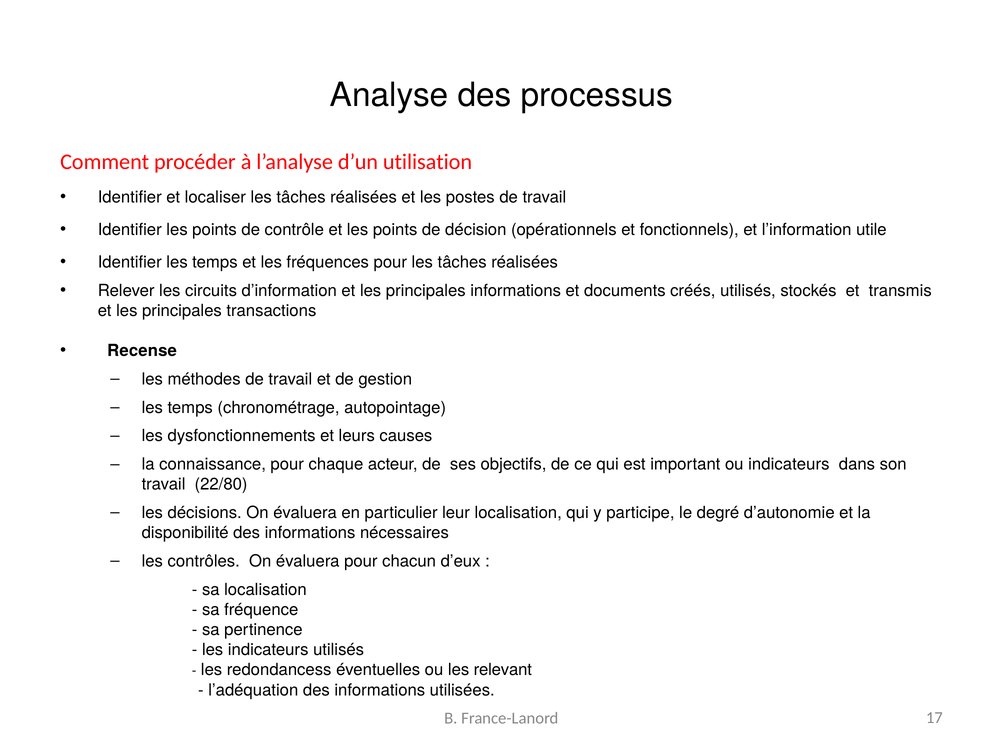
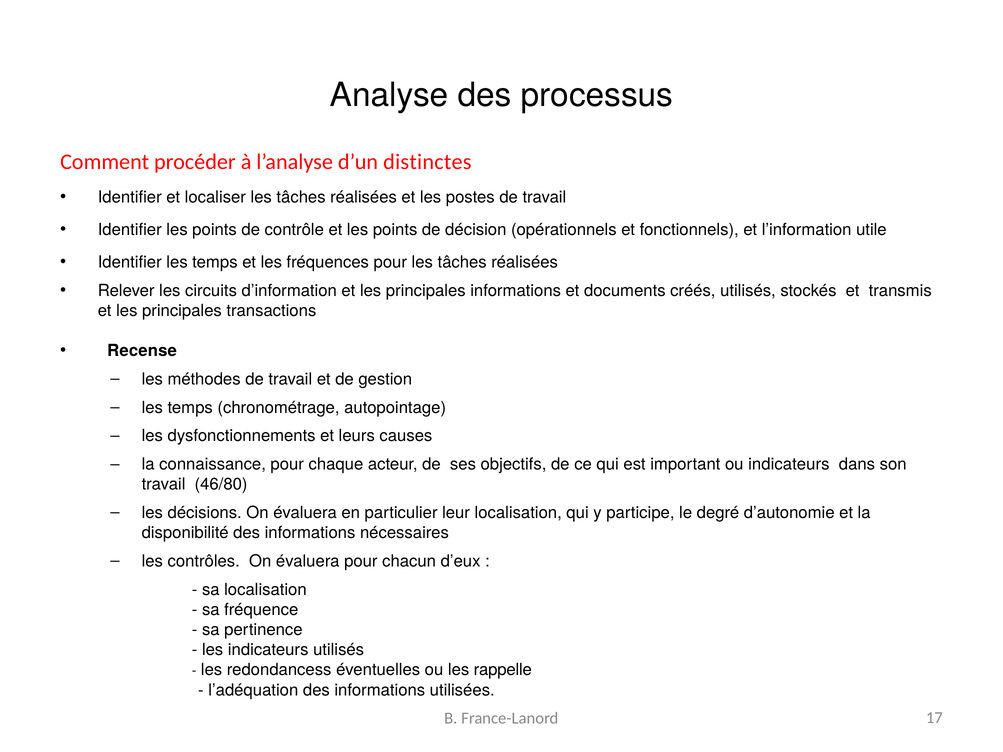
utilisation: utilisation -> distinctes (427, 162)
22/80: 22/80 -> 46/80 (221, 485)
relevant: relevant -> rappelle (503, 670)
